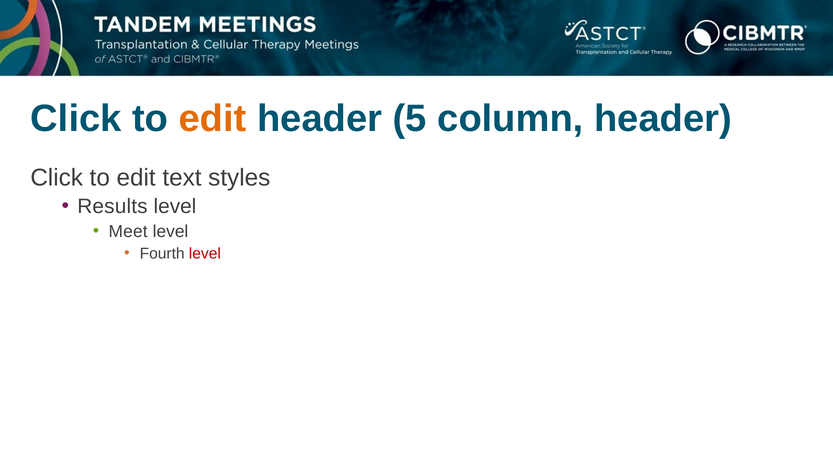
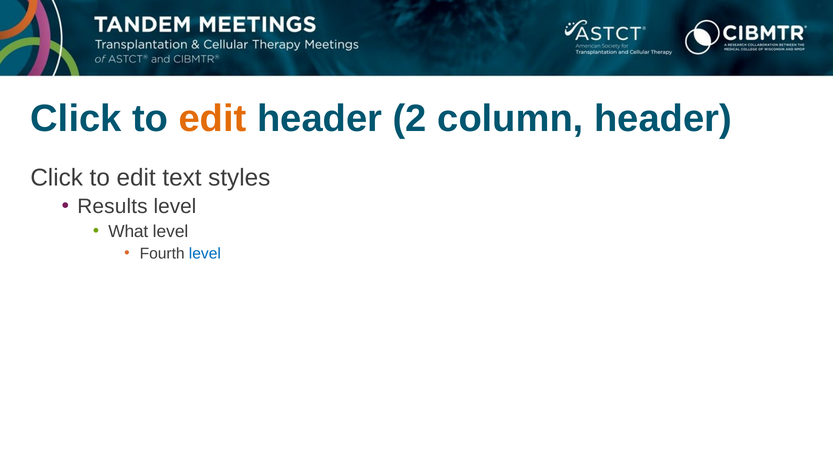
5: 5 -> 2 (410, 119)
Meet: Meet -> What (128, 232)
level colour: red -> blue (205, 254)
